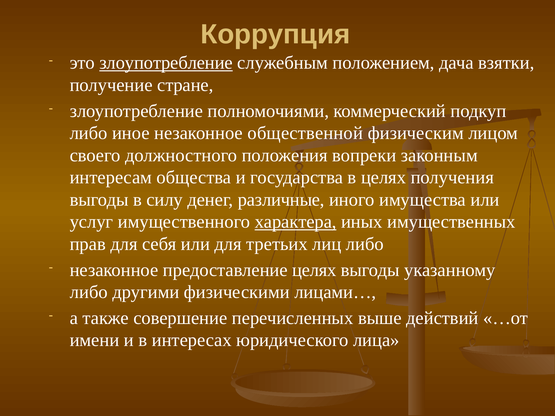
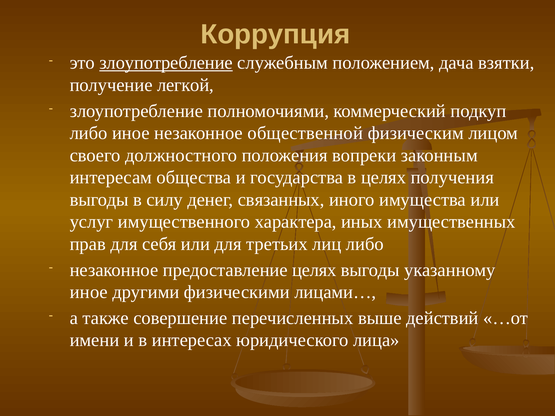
стране: стране -> легкой (185, 85)
различные: различные -> связанных (281, 200)
характера underline: present -> none (296, 222)
либо: либо -> иное (89, 292)
